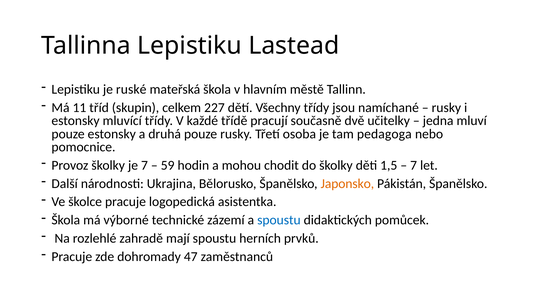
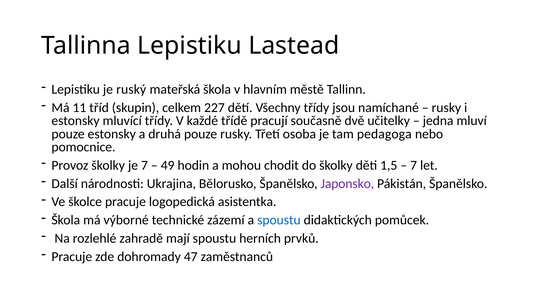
ruské: ruské -> ruský (131, 89)
59: 59 -> 49 (168, 165)
Japonsko colour: orange -> purple (347, 183)
